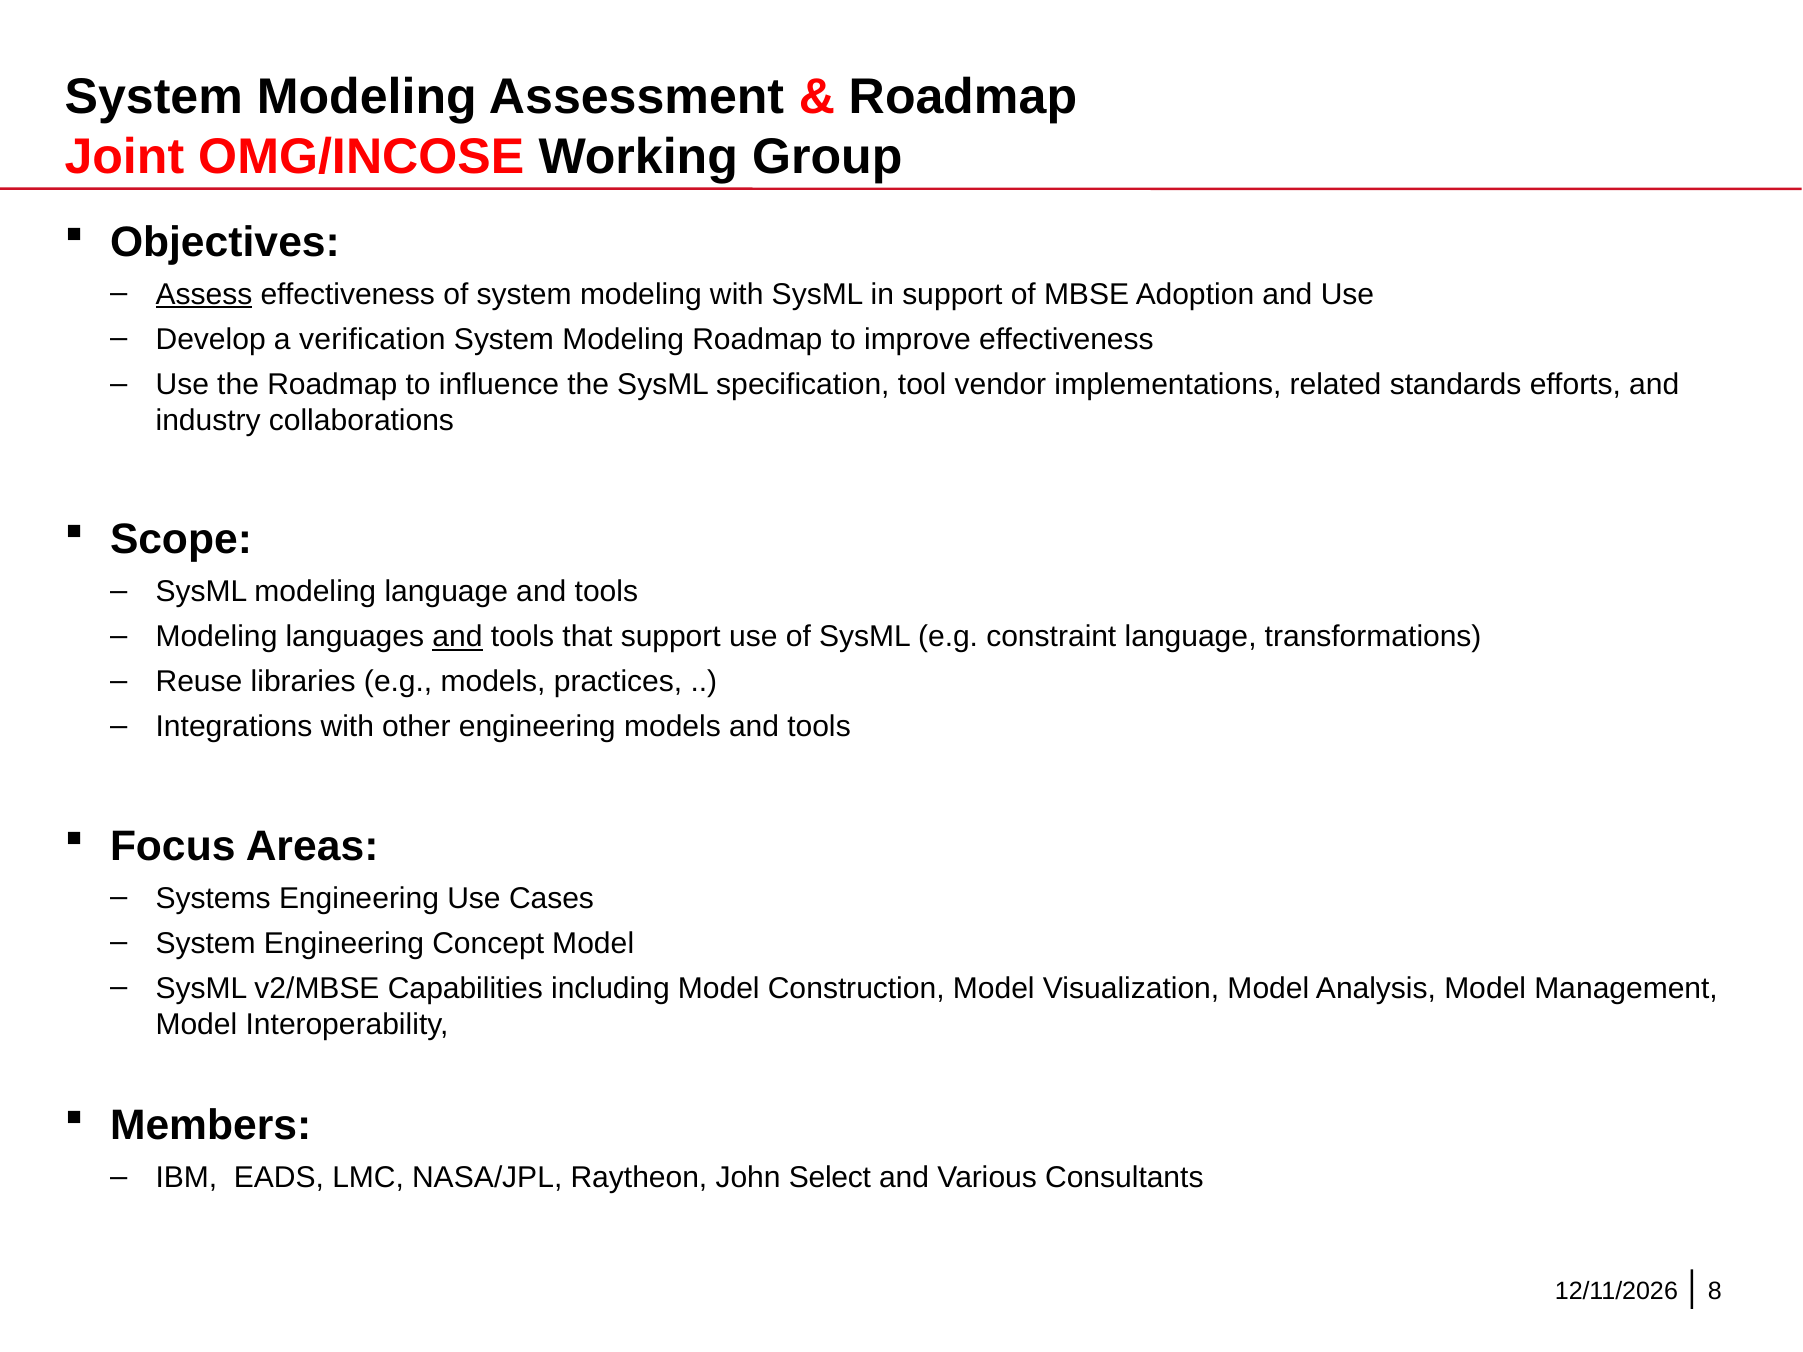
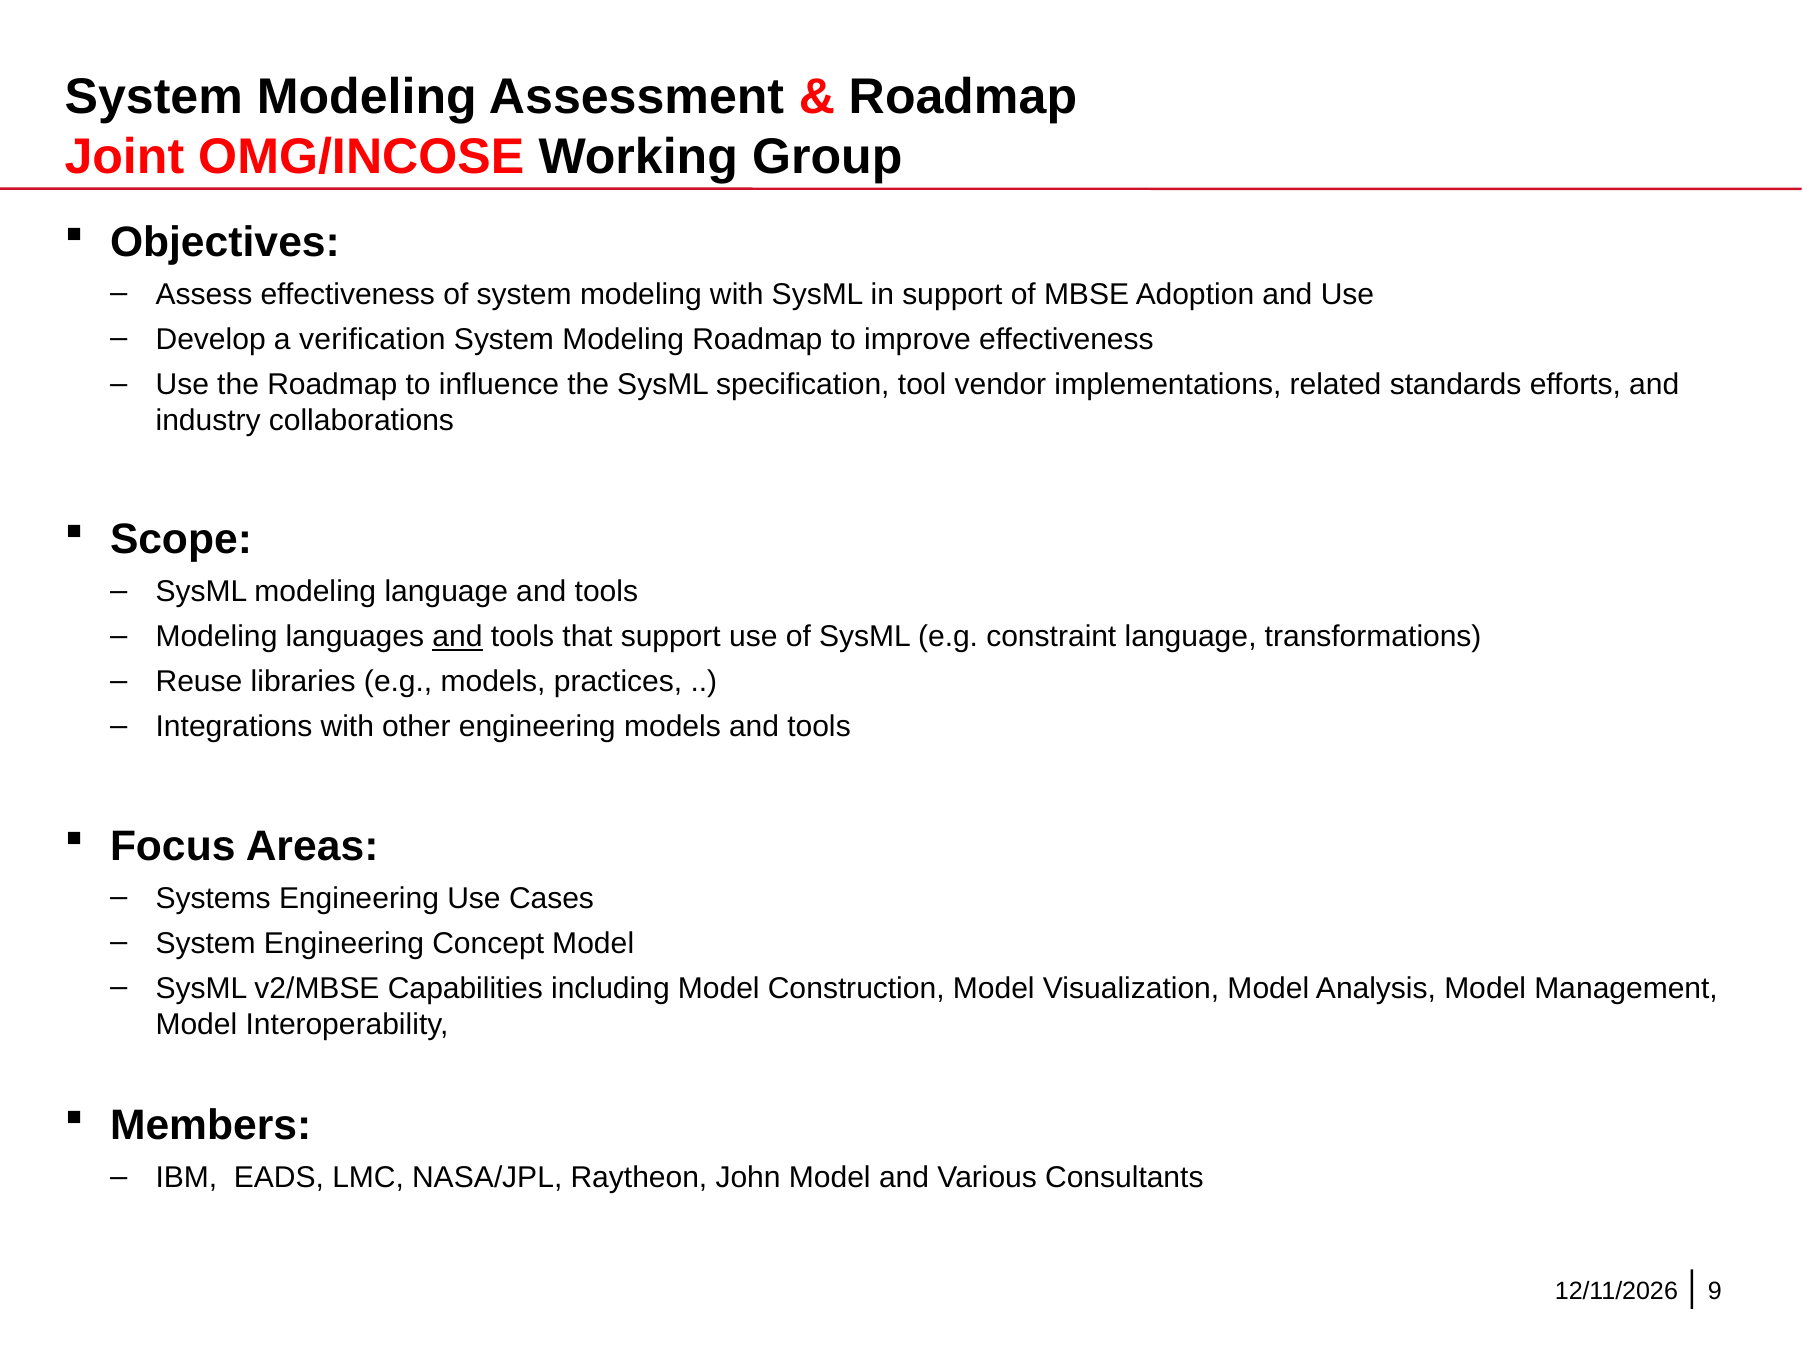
Assess underline: present -> none (204, 294)
John Select: Select -> Model (830, 1178)
8: 8 -> 9 (1715, 1291)
